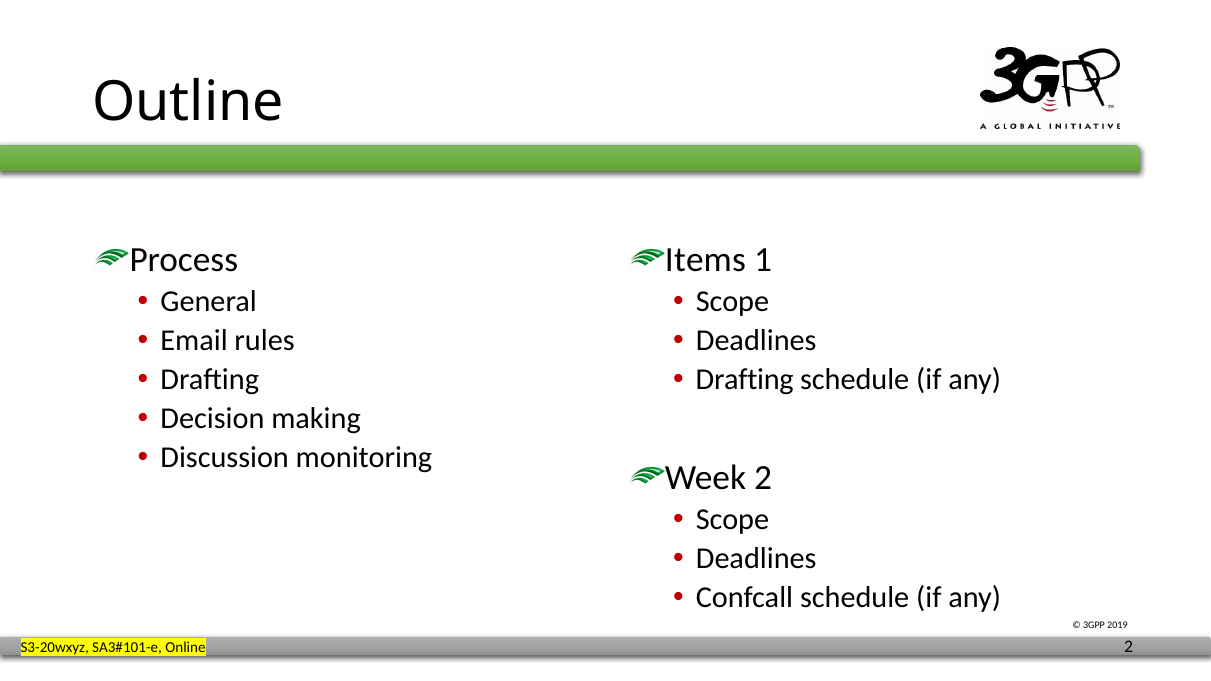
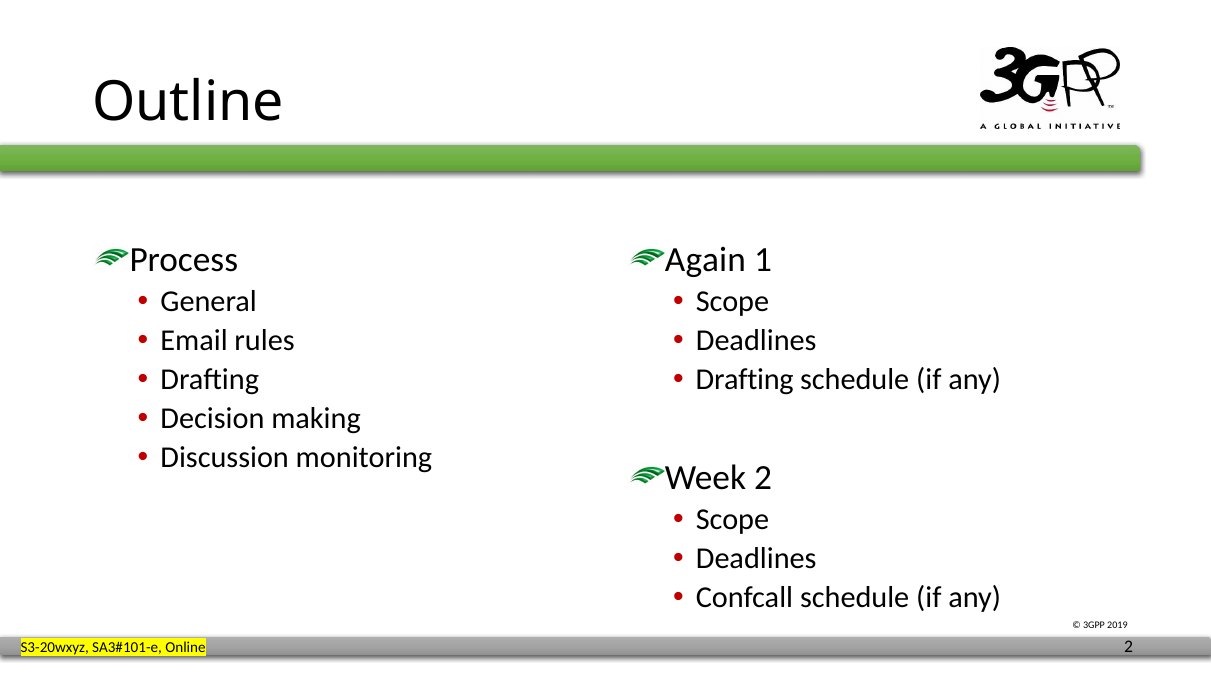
Items: Items -> Again (705, 260)
